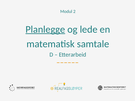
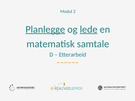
lede underline: none -> present (89, 29)
